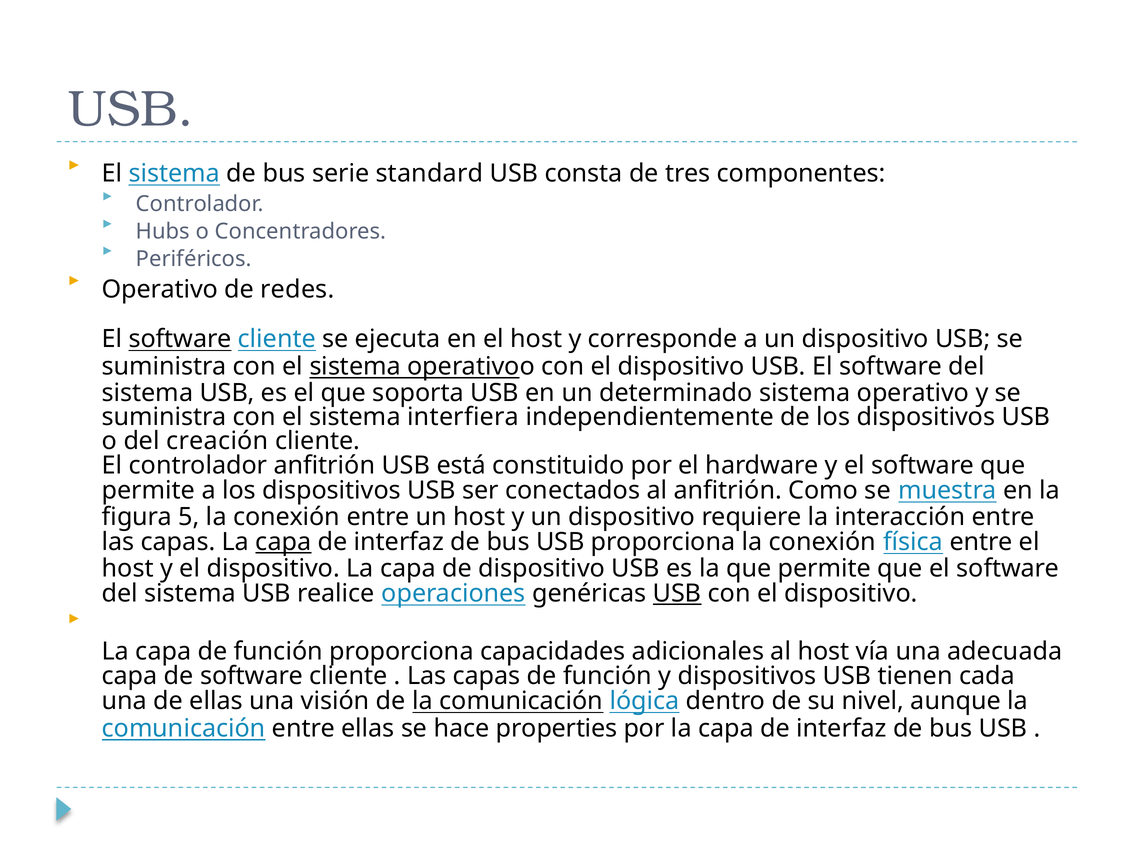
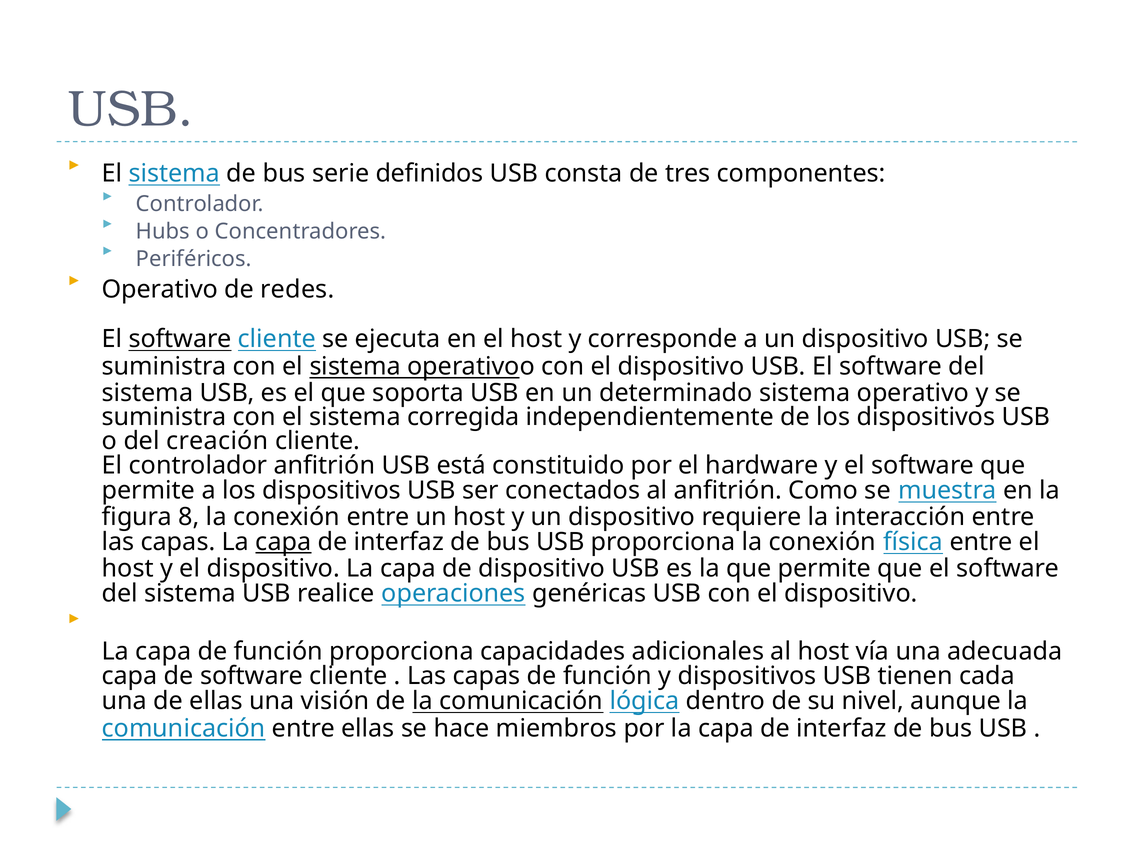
standard: standard -> definidos (430, 174)
interfiera: interfiera -> corregida (463, 417)
5: 5 -> 8 (189, 517)
USB underline: present -> none (677, 594)
properties: properties -> miembros (557, 729)
